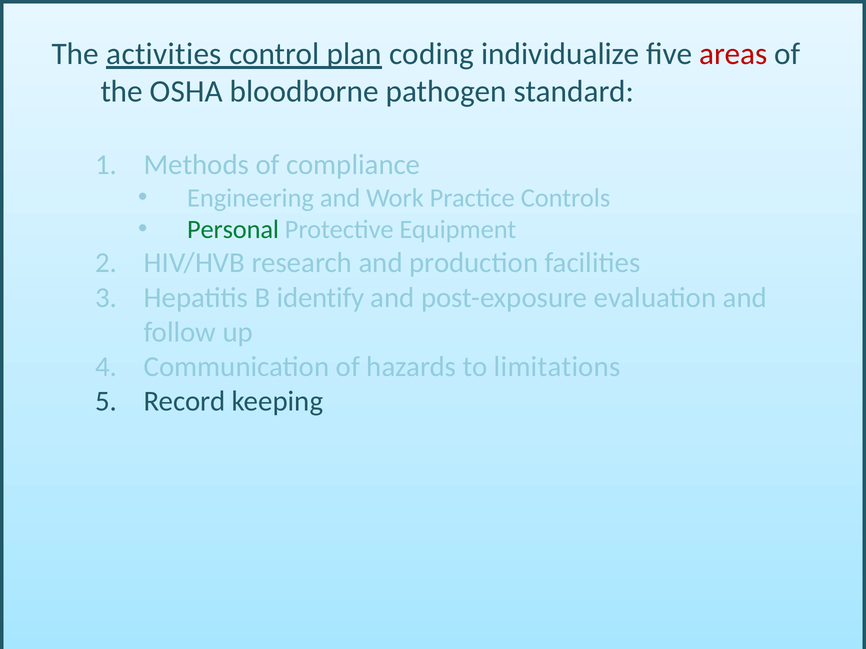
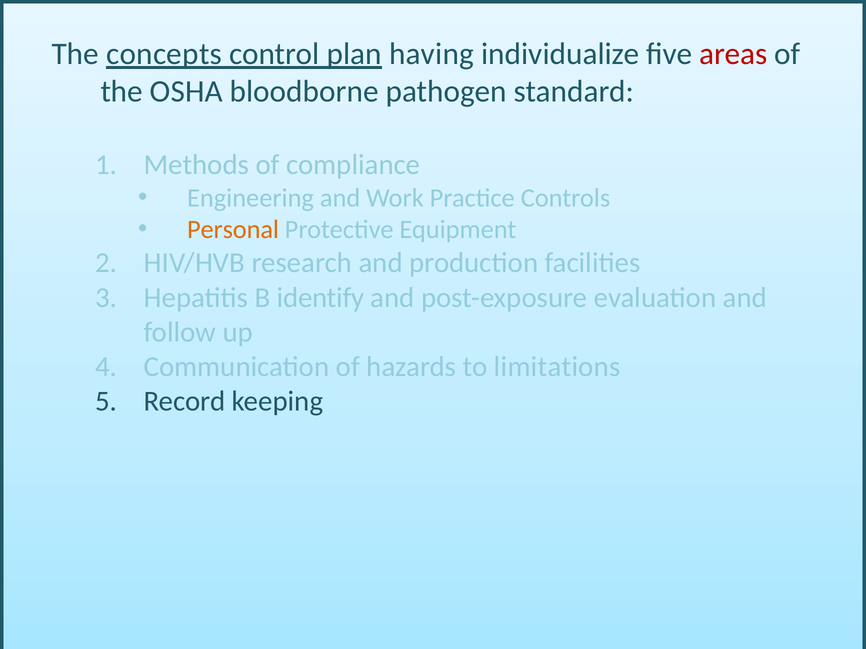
activities: activities -> concepts (164, 54)
coding: coding -> having (432, 54)
Personal colour: green -> orange (233, 230)
